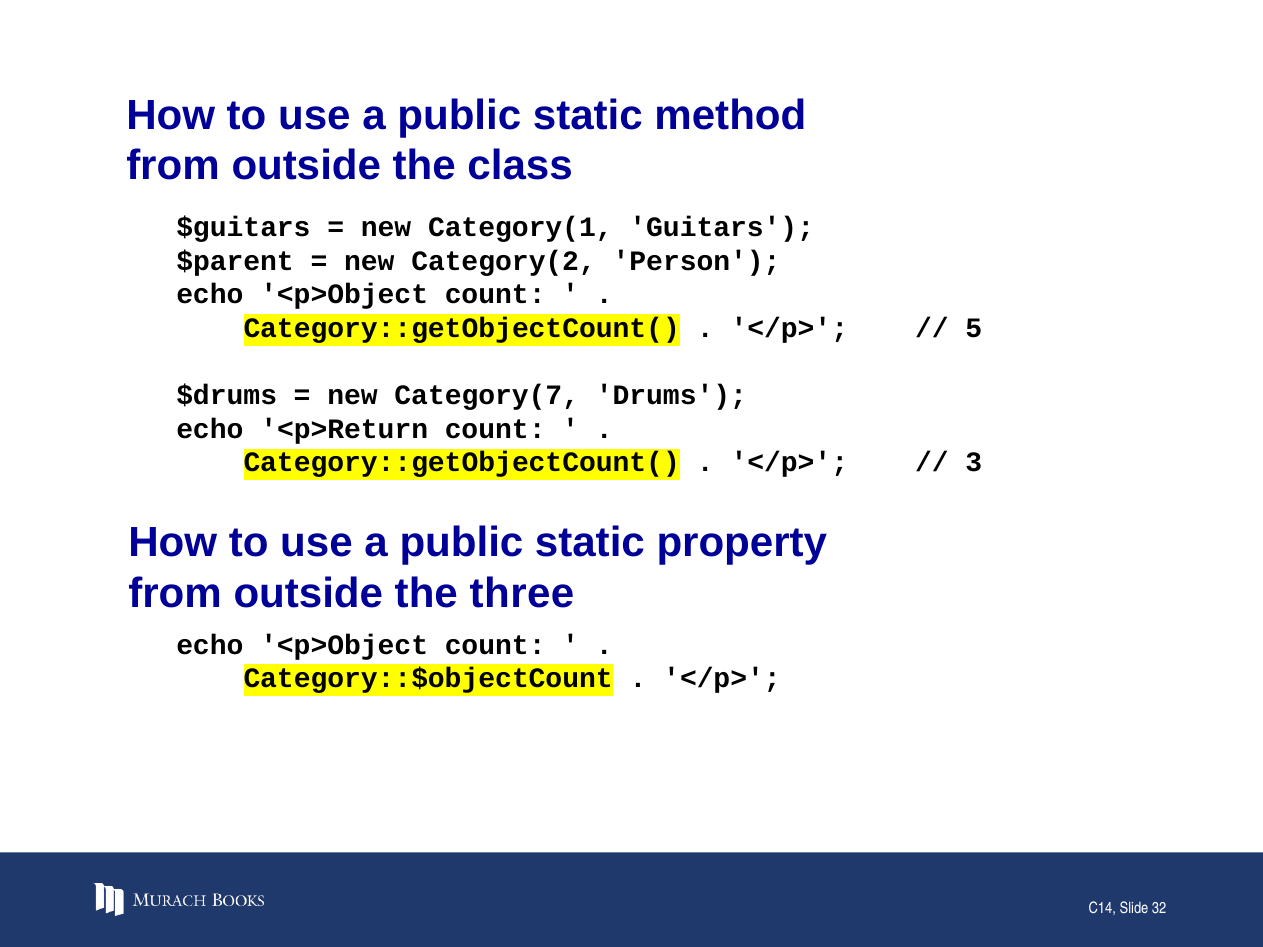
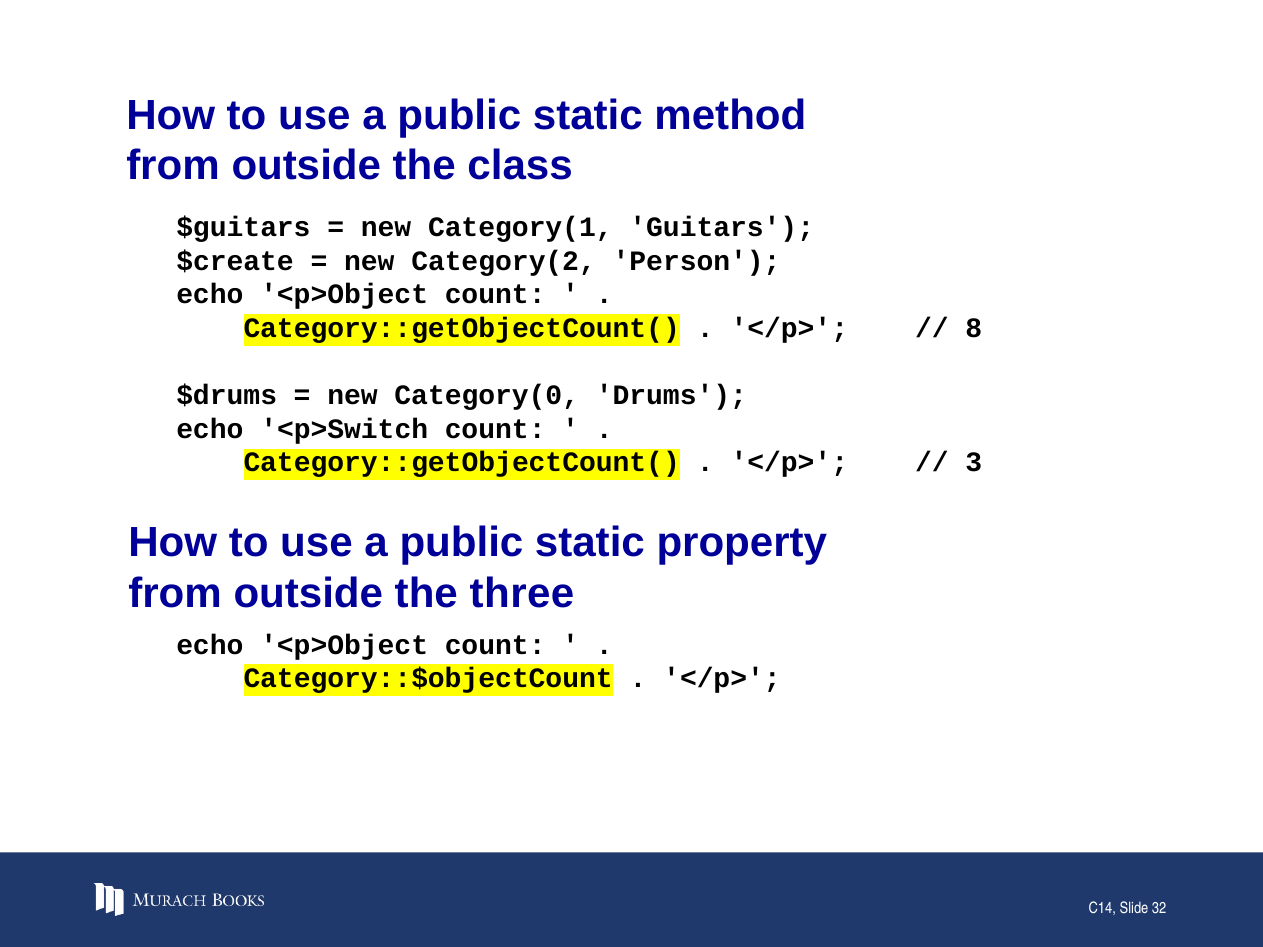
$parent: $parent -> $create (235, 261)
5: 5 -> 8 (974, 328)
Category(7: Category(7 -> Category(0 (487, 396)
<p>Return: <p>Return -> <p>Switch (344, 429)
